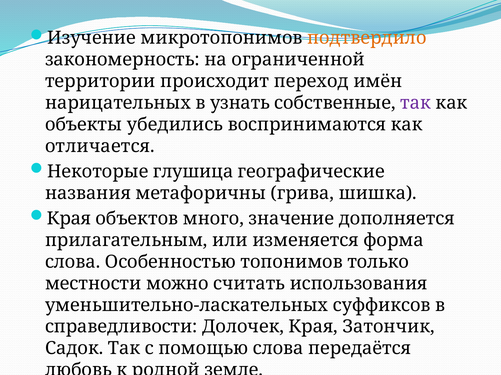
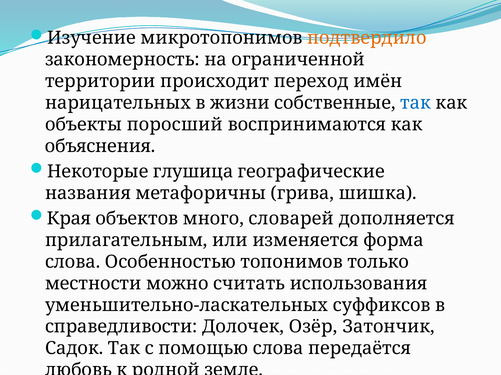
узнать: узнать -> жизни (240, 103)
так colour: purple -> blue (416, 103)
убедились: убедились -> поросший (175, 125)
отличается: отличается -> объяснения (100, 147)
значение: значение -> словарей (291, 219)
Долочек Края: Края -> Озёр (313, 327)
